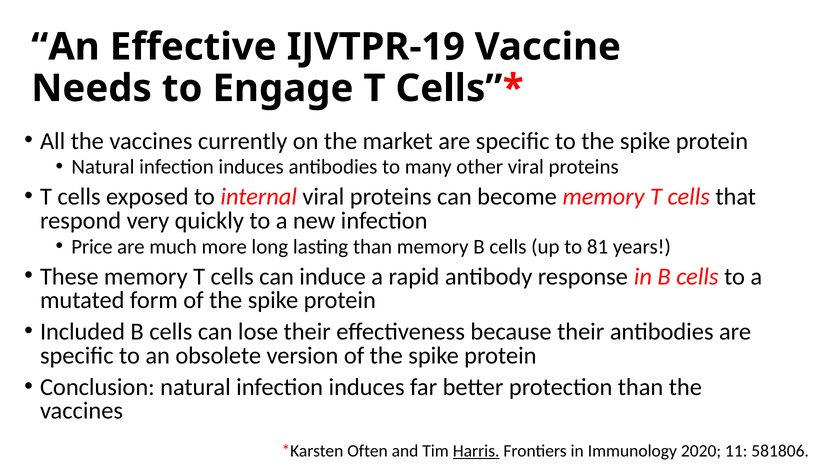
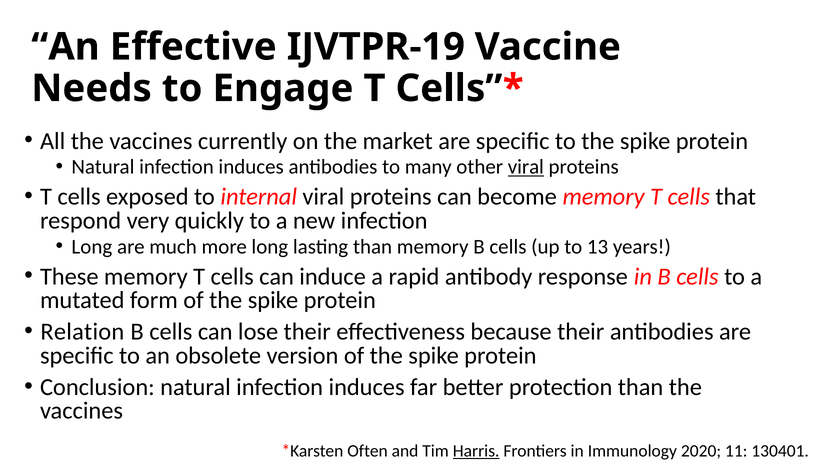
viral underline: none -> present (526, 167)
Price: Price -> Long (92, 247)
81: 81 -> 13 (598, 247)
Included: Included -> Relation (82, 332)
581806: 581806 -> 130401 (780, 451)
